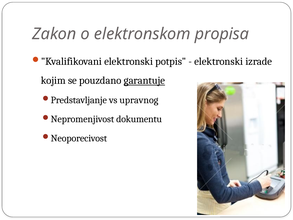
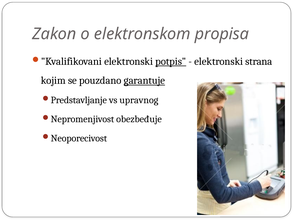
potpis underline: none -> present (171, 61)
izrade: izrade -> strana (259, 61)
dokumentu: dokumentu -> obezbeđuje (139, 119)
